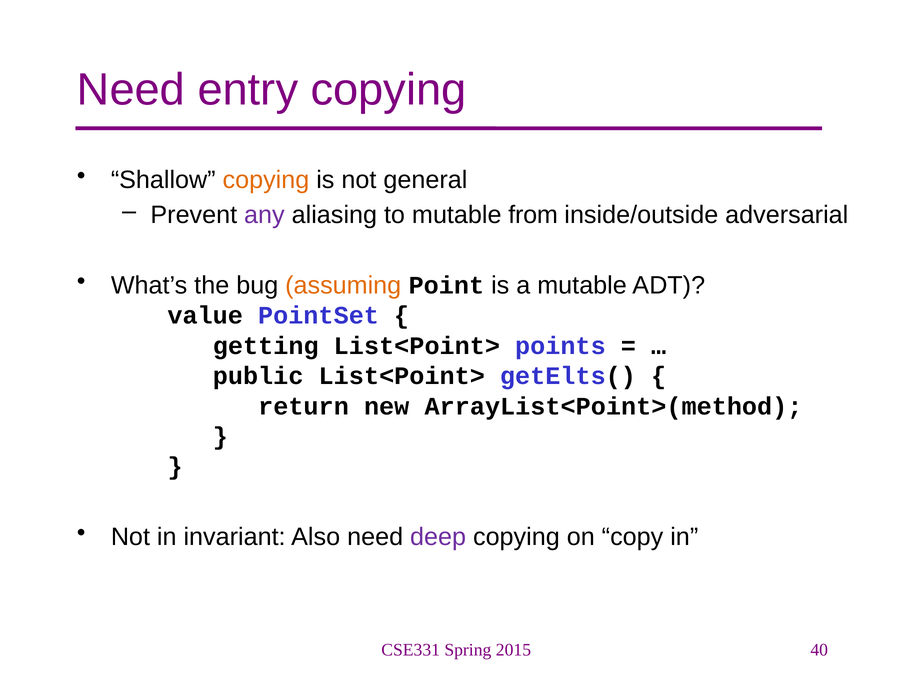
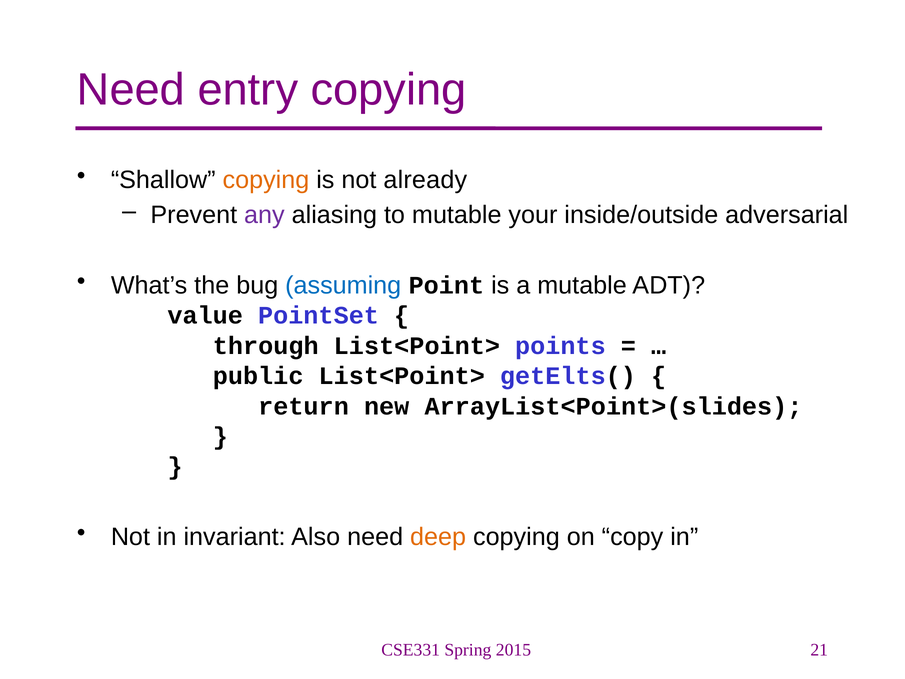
general: general -> already (425, 180)
from: from -> your (533, 215)
assuming colour: orange -> blue (343, 285)
getting: getting -> through (266, 346)
ArrayList<Point>(method: ArrayList<Point>(method -> ArrayList<Point>(slides (613, 406)
deep colour: purple -> orange (438, 537)
40: 40 -> 21 (819, 650)
